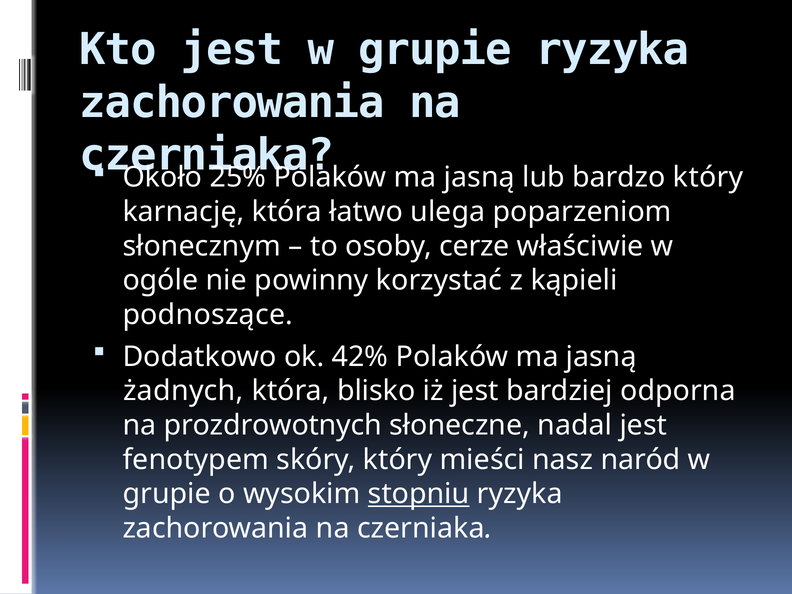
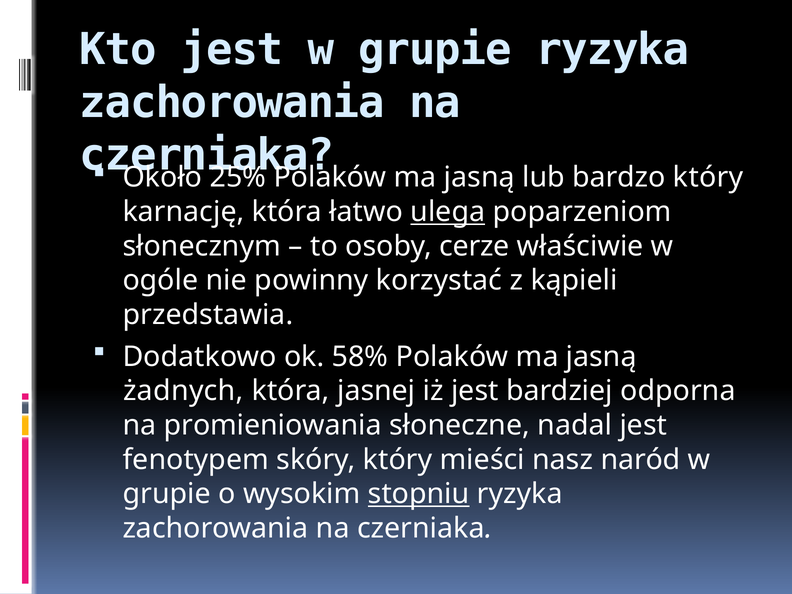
ulega underline: none -> present (448, 212)
podnoszące: podnoszące -> przedstawia (208, 315)
42%: 42% -> 58% (360, 357)
blisko: blisko -> jasnej (376, 391)
prozdrowotnych: prozdrowotnych -> promieniowania (273, 425)
